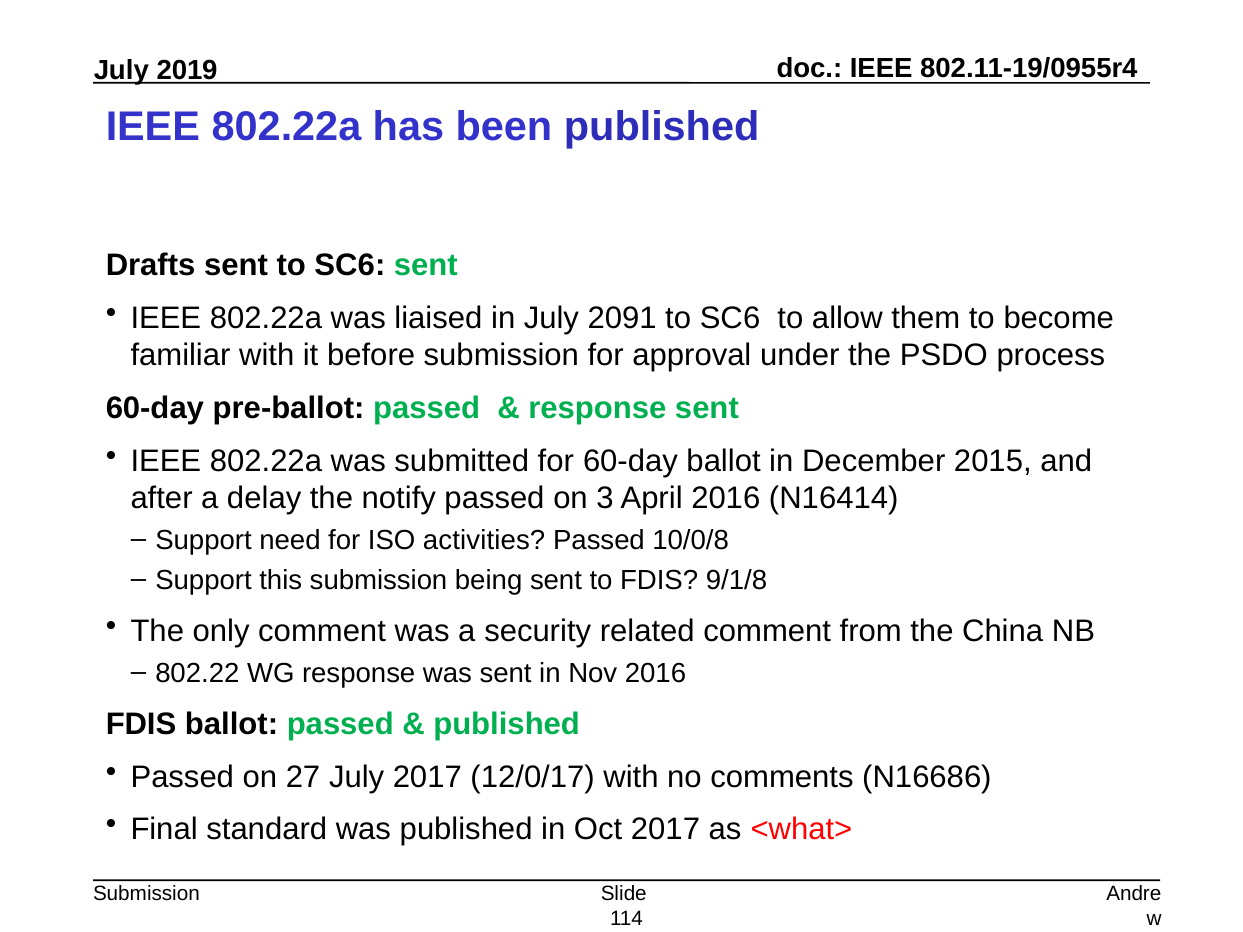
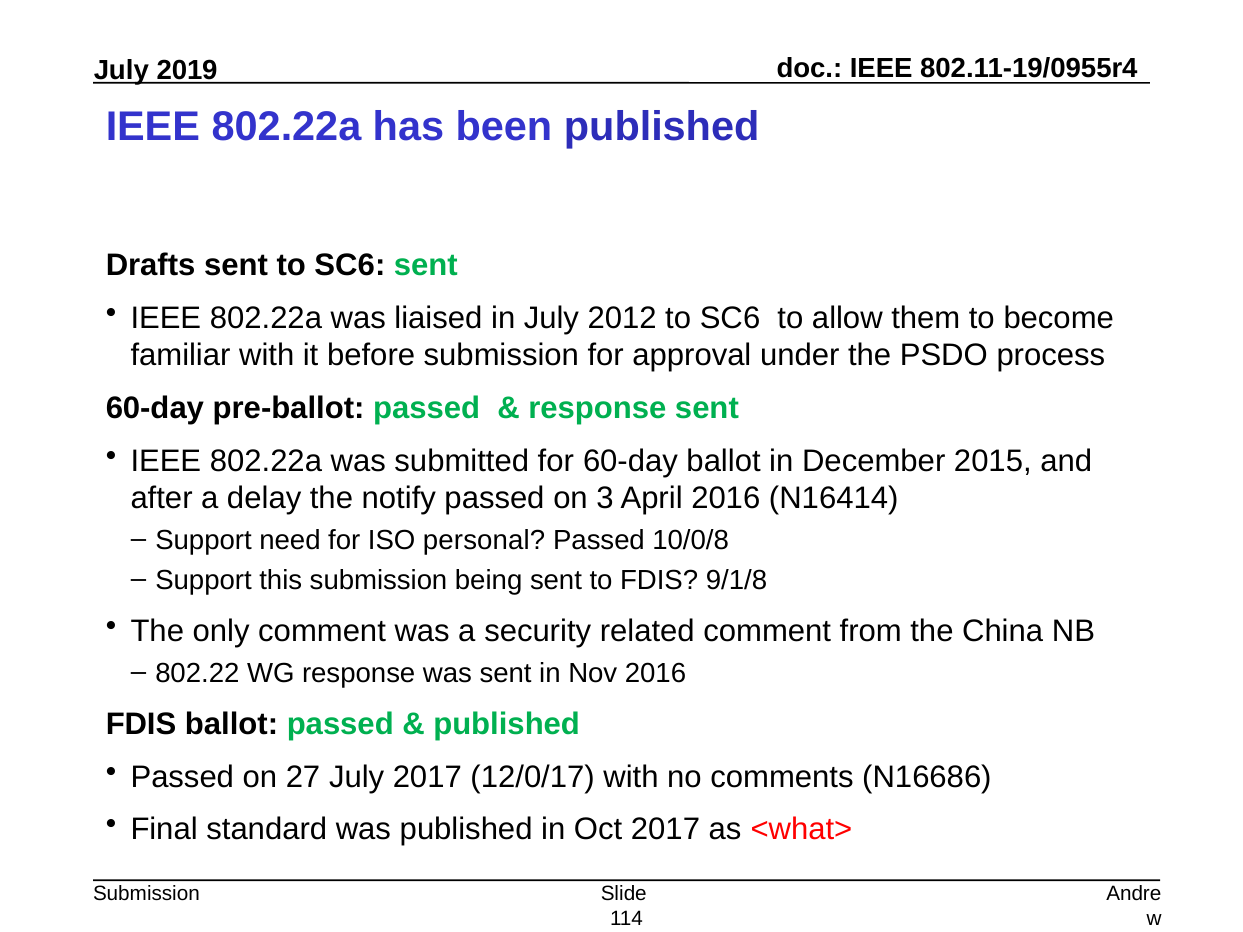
2091: 2091 -> 2012 (622, 318)
activities: activities -> personal (484, 540)
